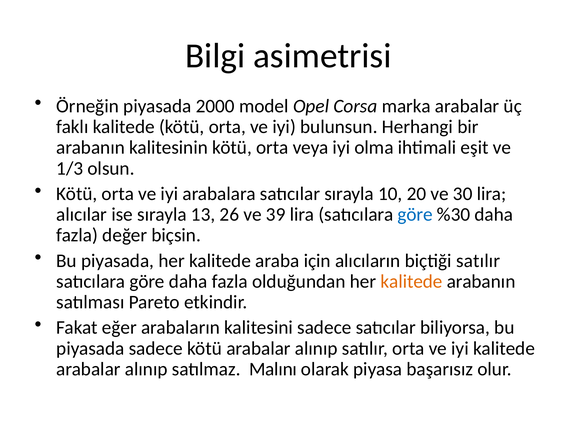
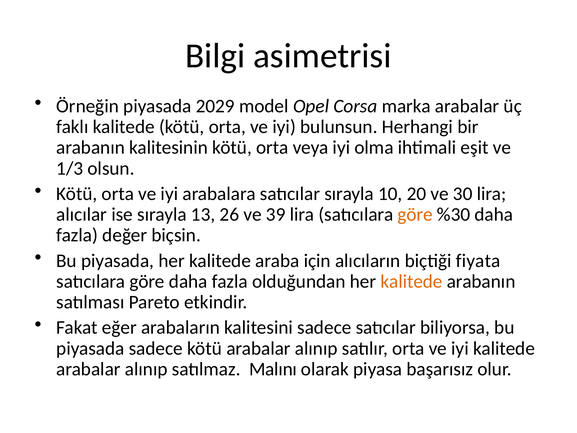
2000: 2000 -> 2029 (215, 106)
göre colour: blue -> orange (415, 214)
biçtiği satılır: satılır -> fiyata (478, 261)
